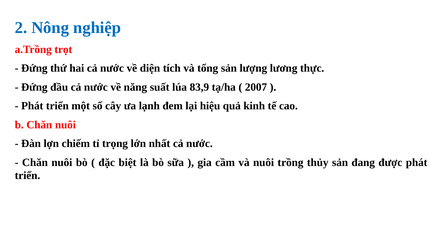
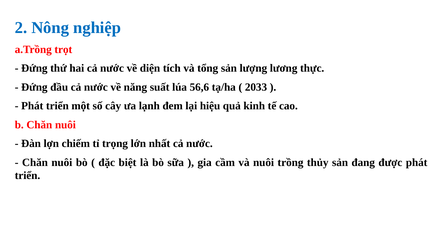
83,9: 83,9 -> 56,6 (199, 87)
2007: 2007 -> 2033 (256, 87)
